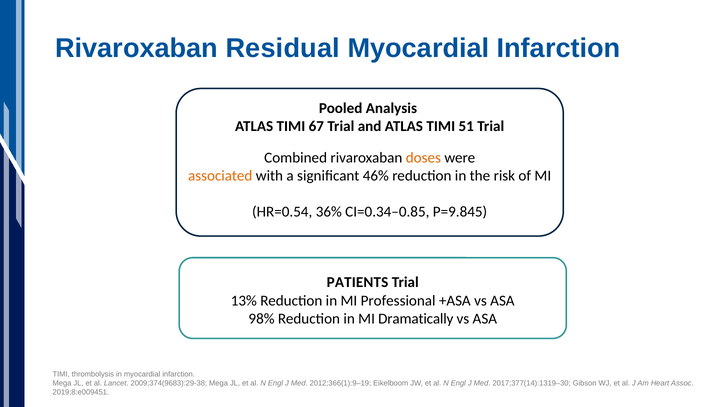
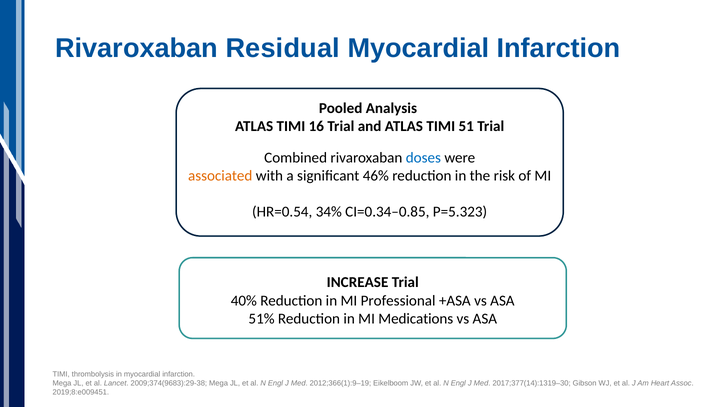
67: 67 -> 16 (316, 126)
doses colour: orange -> blue (423, 158)
36%: 36% -> 34% (329, 212)
P=9.845: P=9.845 -> P=5.323 (460, 212)
PATIENTS: PATIENTS -> INCREASE (358, 283)
13%: 13% -> 40% (244, 301)
98%: 98% -> 51% (262, 319)
Dramatically: Dramatically -> Medications (416, 319)
